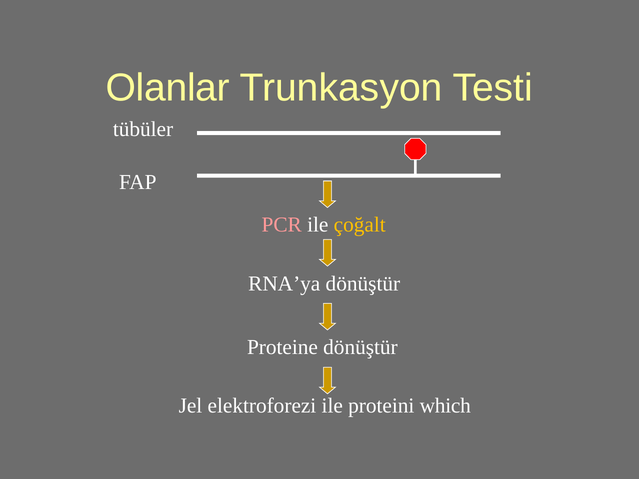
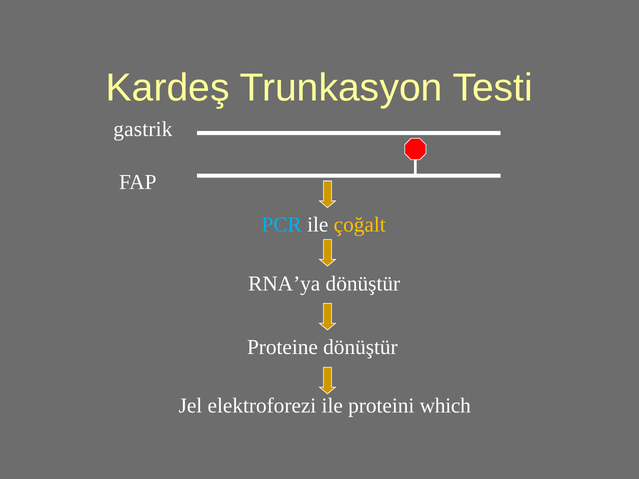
Olanlar: Olanlar -> Kardeş (168, 88)
tübüler: tübüler -> gastrik (143, 129)
PCR colour: pink -> light blue (282, 225)
